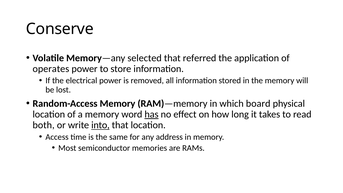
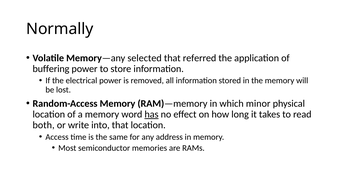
Conserve: Conserve -> Normally (60, 29)
operates: operates -> buffering (51, 69)
board: board -> minor (258, 103)
into underline: present -> none (100, 125)
